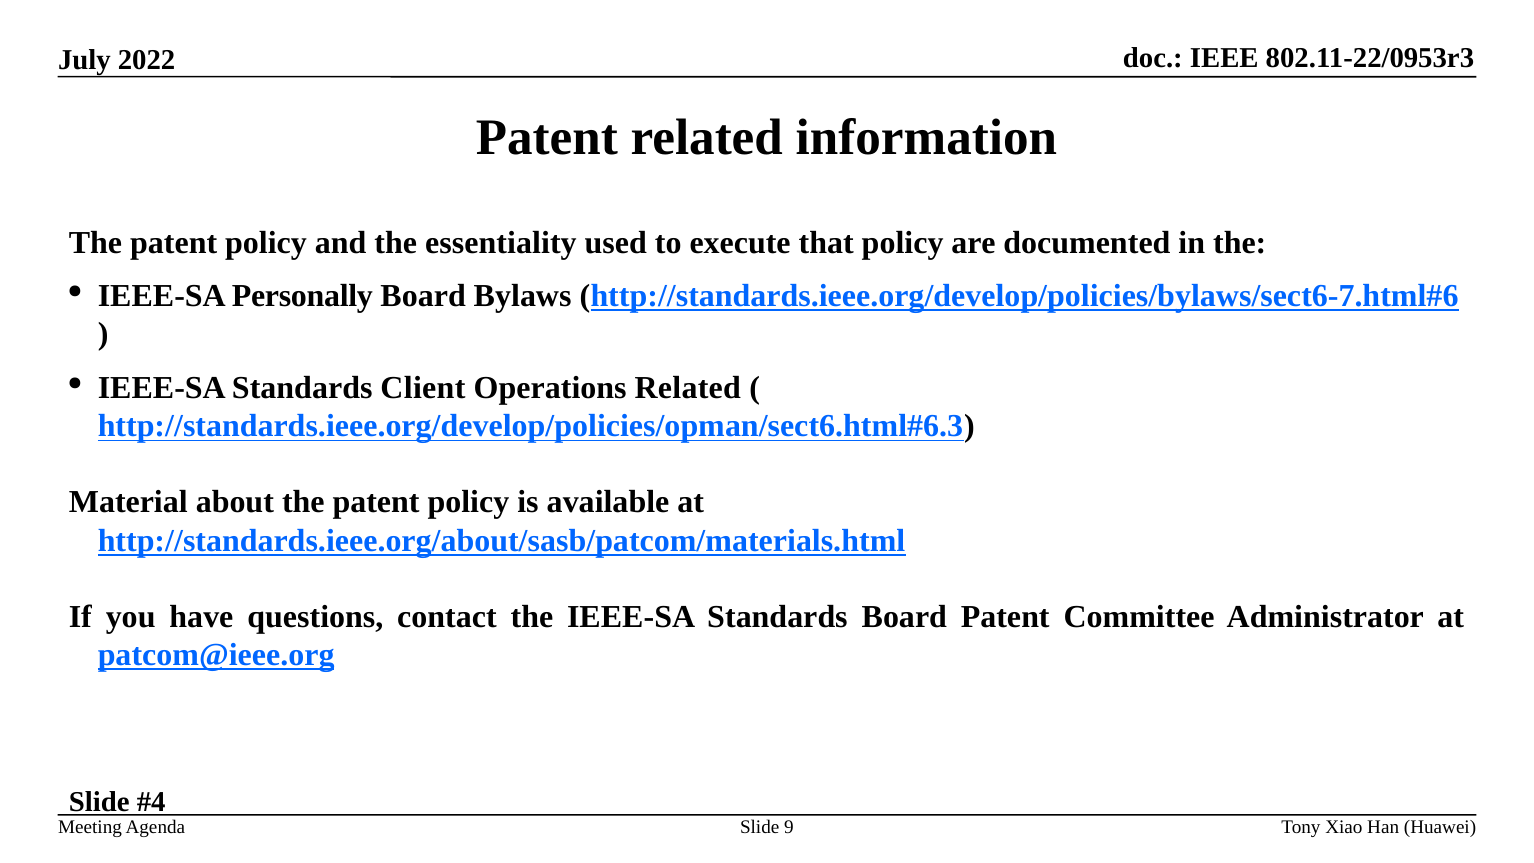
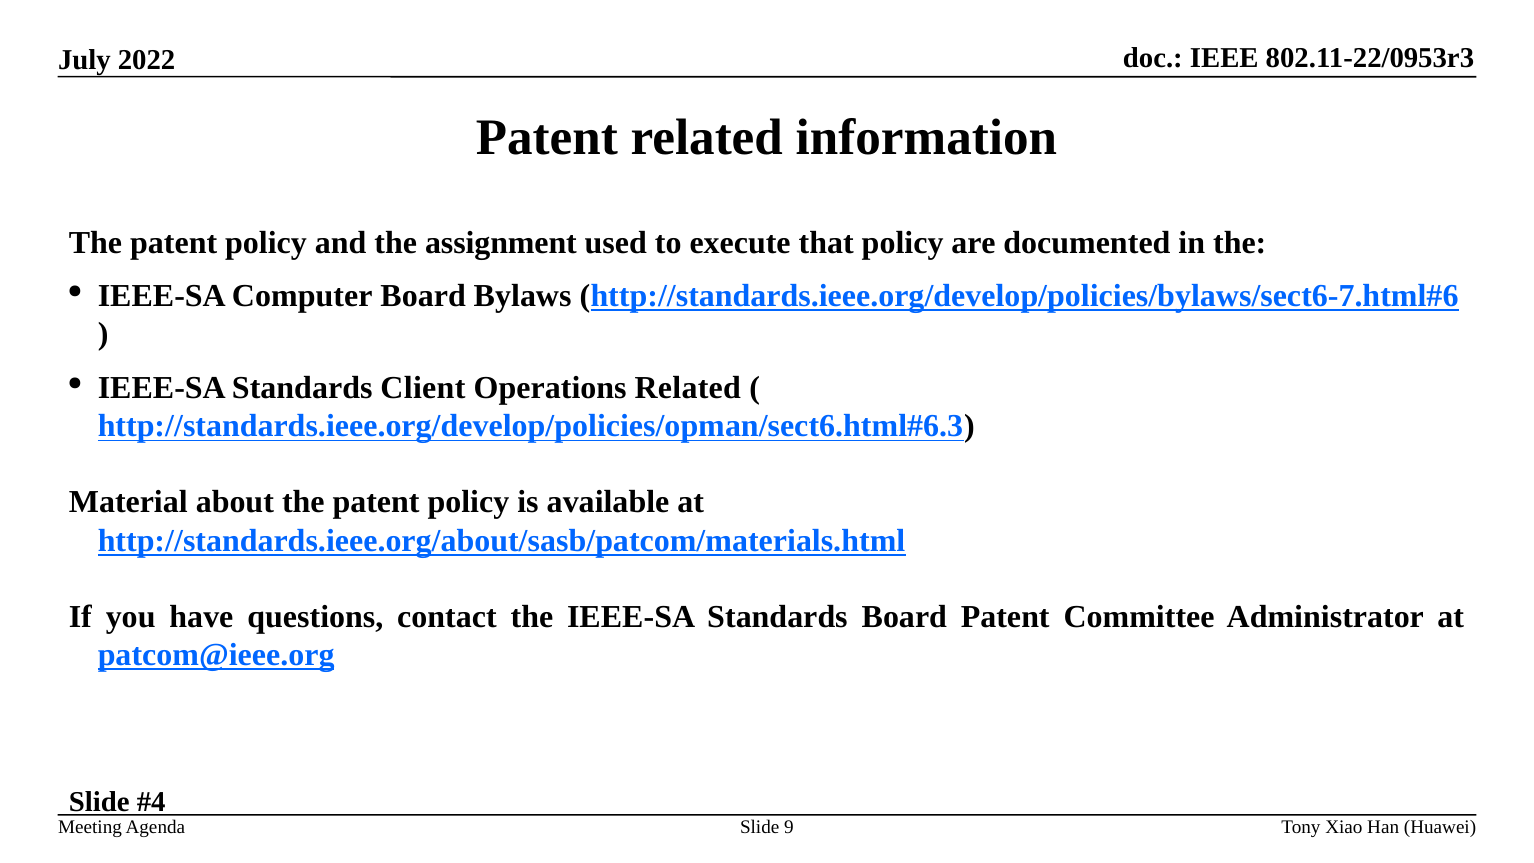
essentiality: essentiality -> assignment (501, 242)
Personally: Personally -> Computer (302, 296)
